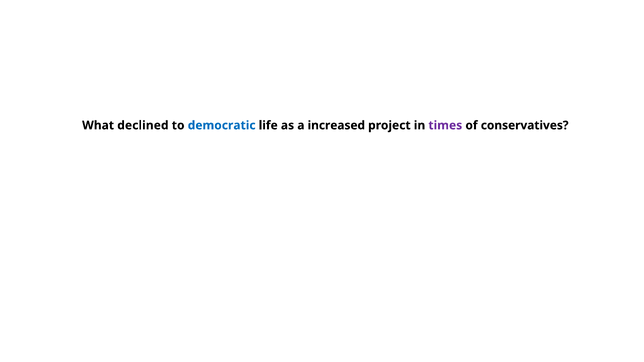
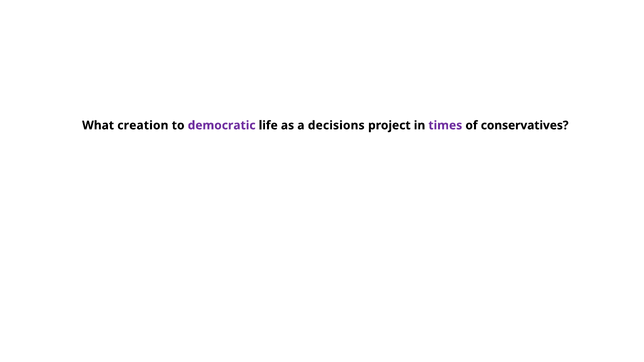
declined: declined -> creation (143, 125)
democratic colour: blue -> purple (222, 125)
increased: increased -> decisions (336, 125)
